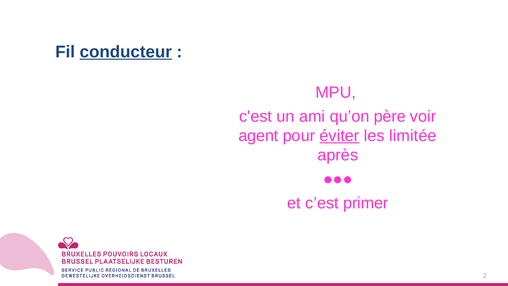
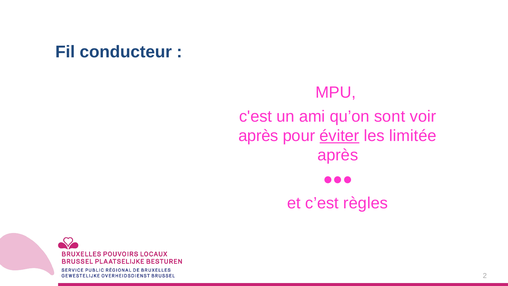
conducteur underline: present -> none (126, 52)
père: père -> sont (390, 116)
agent: agent -> après (258, 136)
primer: primer -> règles (366, 203)
